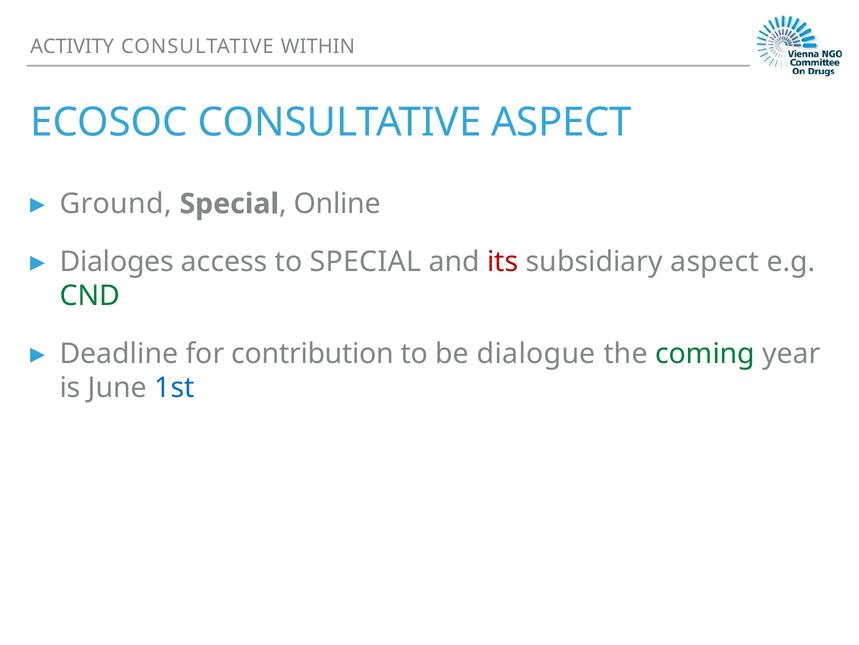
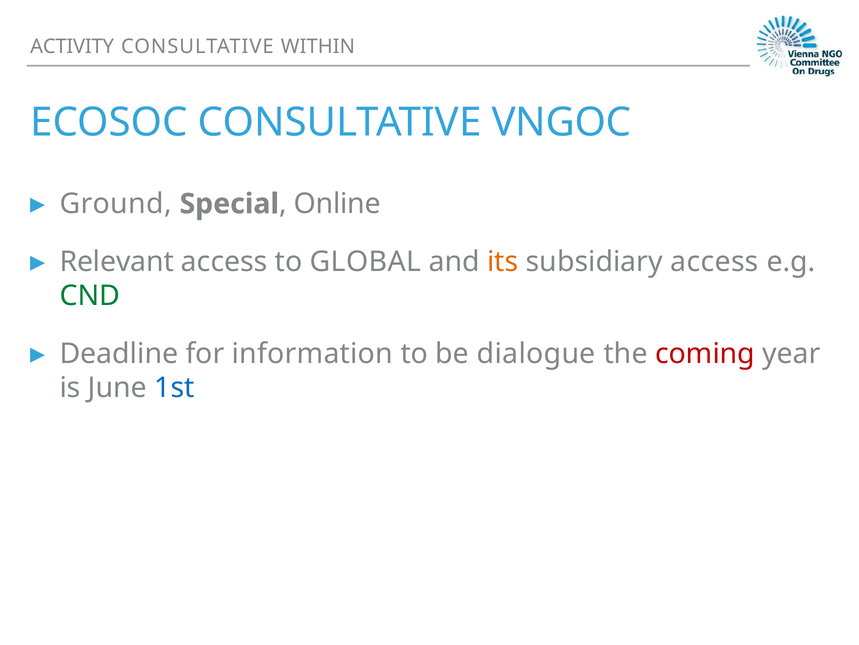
CONSULTATIVE ASPECT: ASPECT -> VNGOC (561, 122)
Dialoges: Dialoges -> Relevant (117, 261)
to SPECIAL: SPECIAL -> GLOBAL (365, 261)
its colour: red -> orange (503, 261)
subsidiary aspect: aspect -> access (715, 261)
contribution: contribution -> information (312, 353)
coming colour: green -> red (705, 353)
